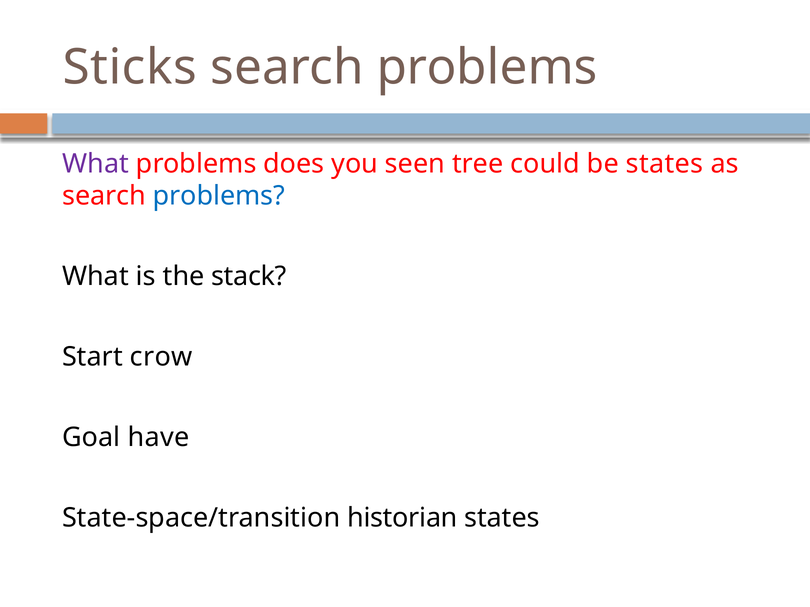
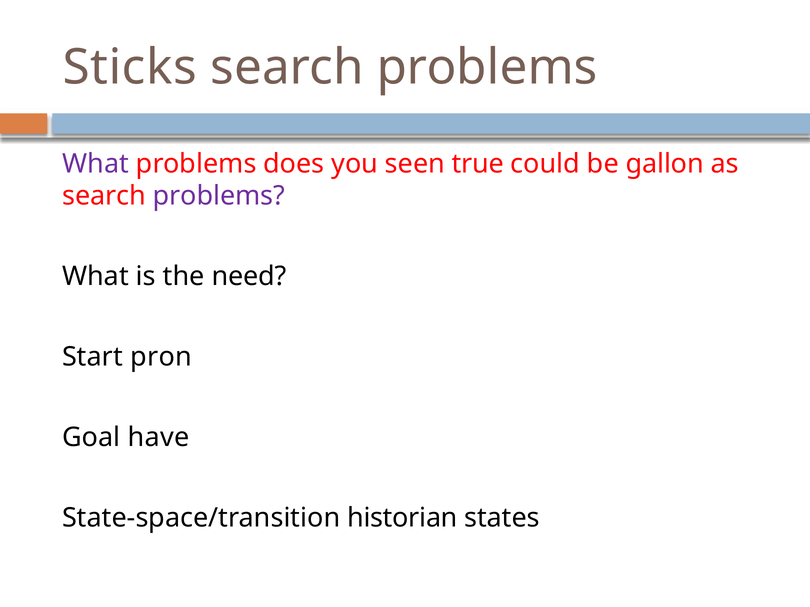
tree: tree -> true (478, 164)
be states: states -> gallon (665, 164)
problems colour: blue -> purple (219, 196)
stack: stack -> need (249, 277)
crow: crow -> pron (161, 357)
